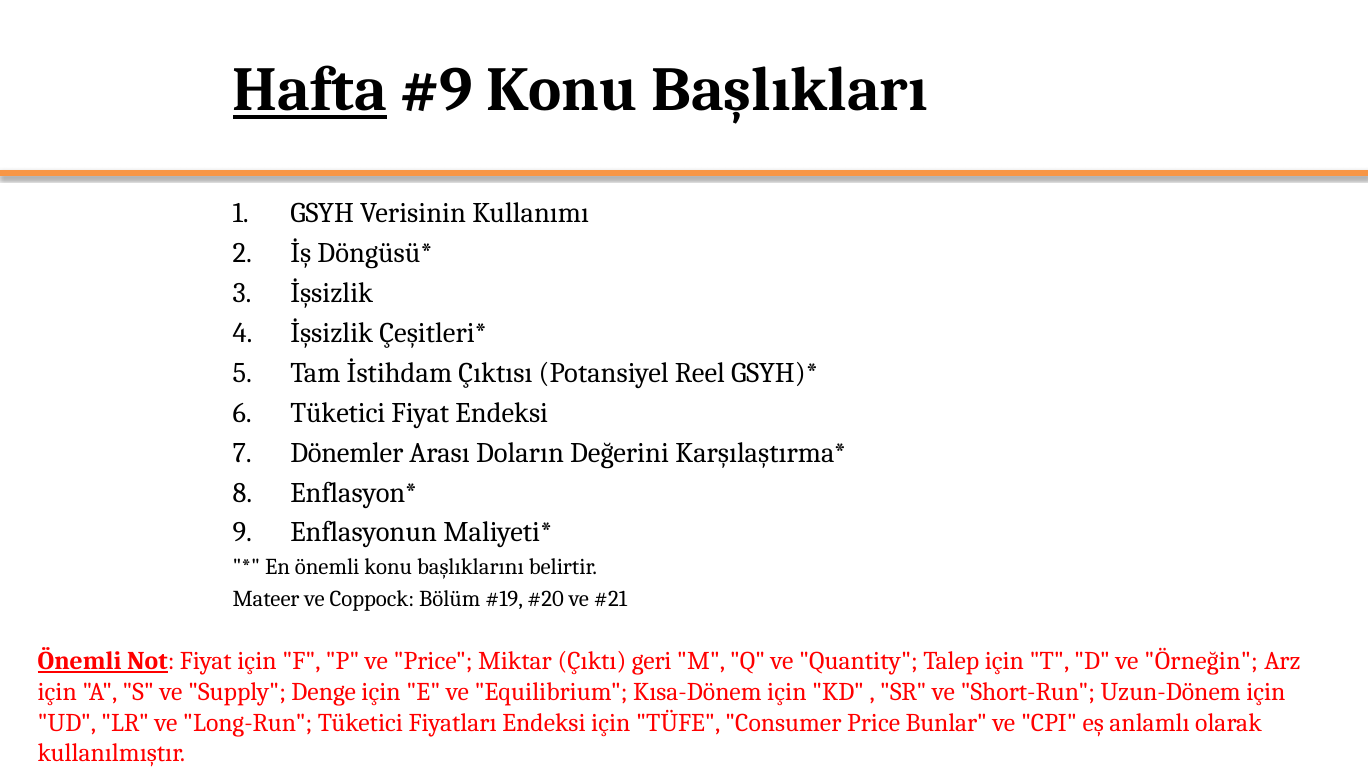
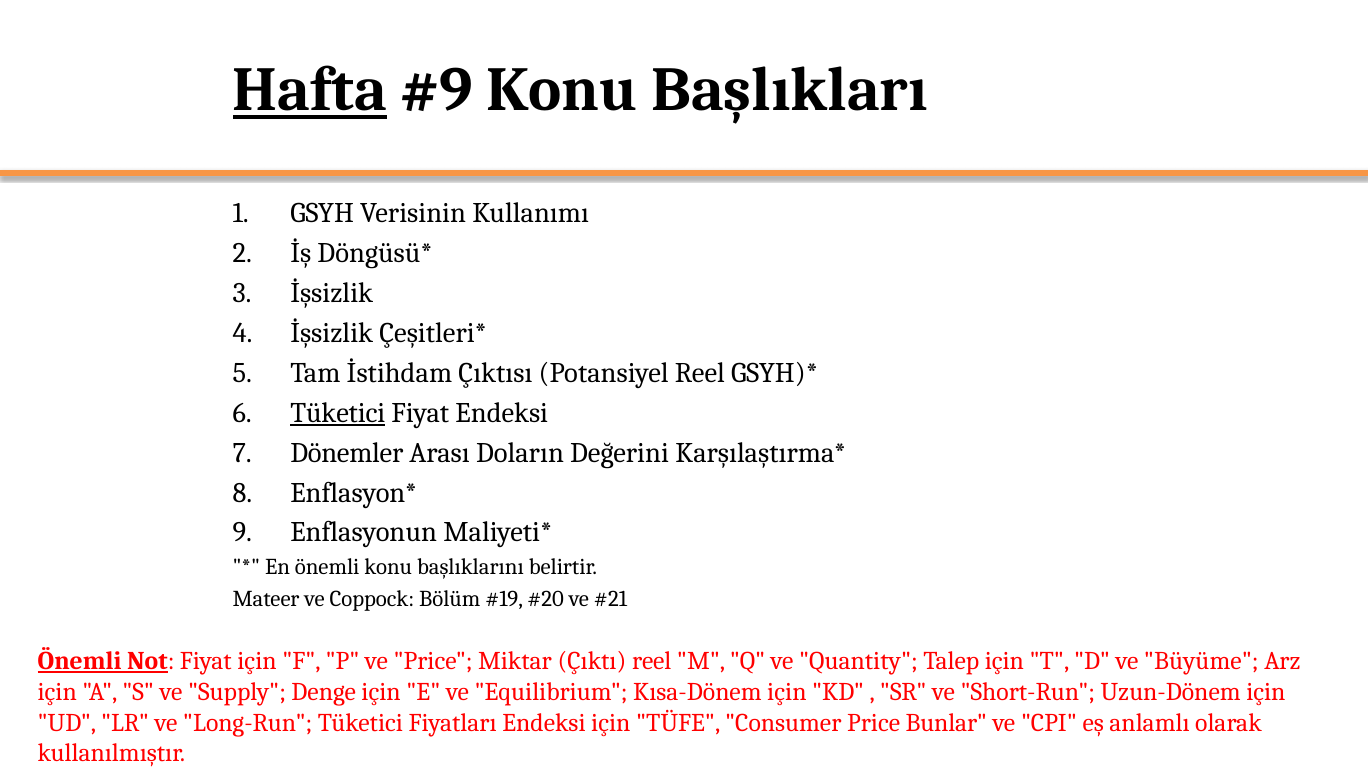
Tüketici underline: none -> present (338, 413)
Çıktı geri: geri -> reel (652, 661)
Örneğin: Örneğin -> Büyüme (1201, 661)
